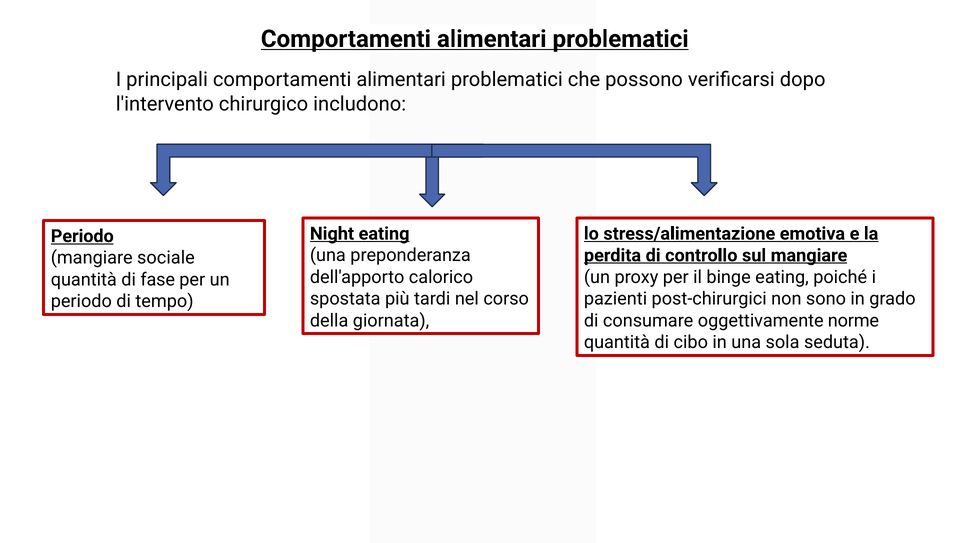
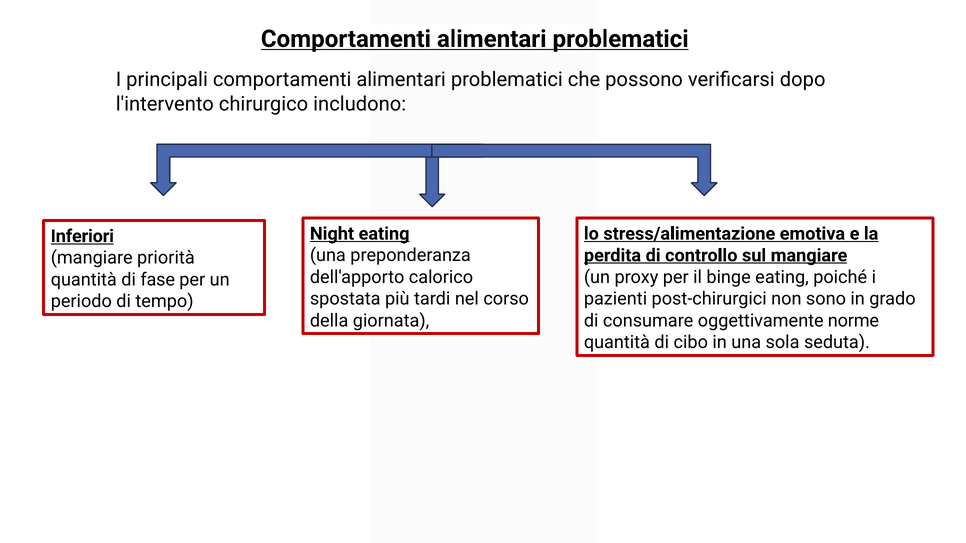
Periodo: Periodo -> Inferiori (82, 236)
sociale: sociale -> priorità (166, 258)
